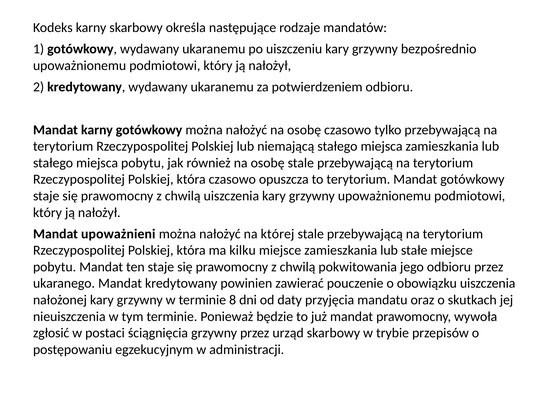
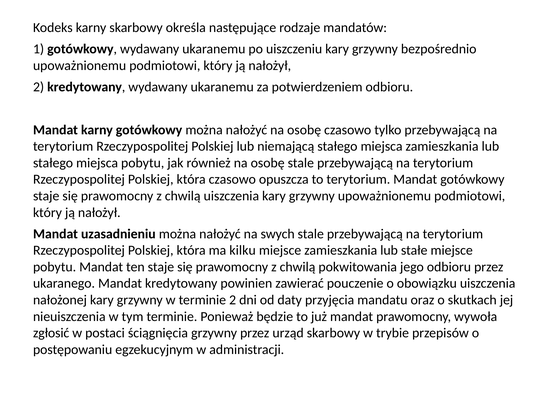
upoważnieni: upoważnieni -> uzasadnieniu (118, 234)
której: której -> swych (278, 234)
terminie 8: 8 -> 2 (233, 300)
